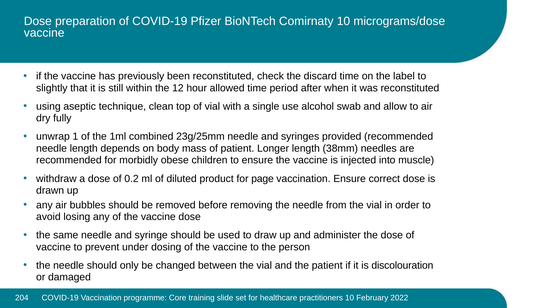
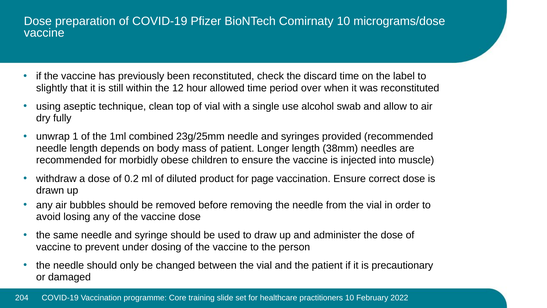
after: after -> over (311, 88)
discolouration: discolouration -> precautionary (402, 265)
